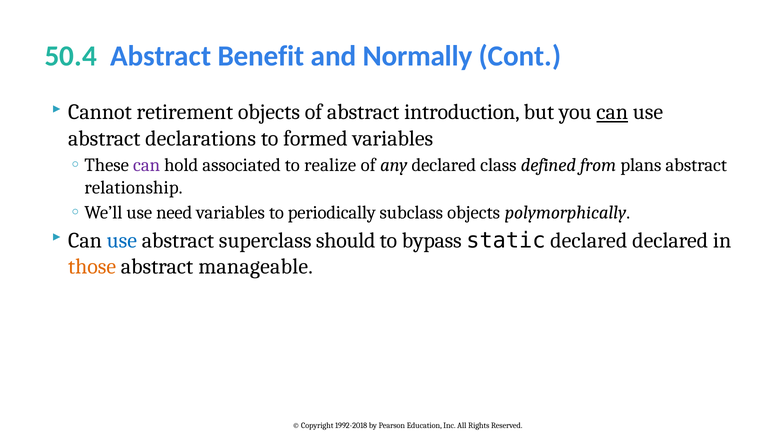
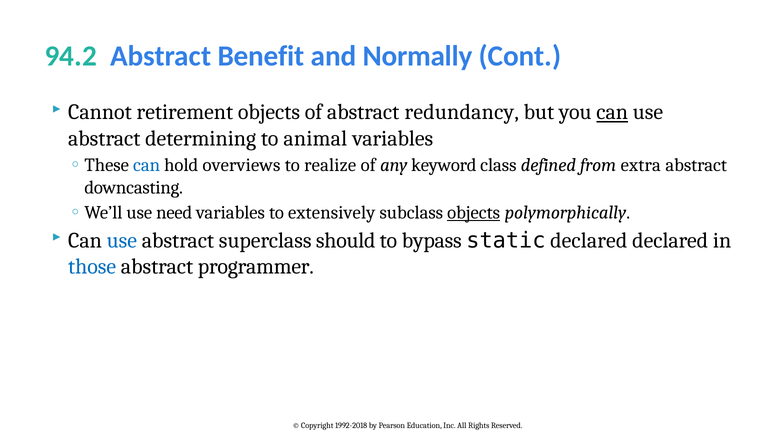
50.4: 50.4 -> 94.2 (71, 56)
introduction: introduction -> redundancy (462, 112)
declarations: declarations -> determining (201, 139)
formed: formed -> animal (315, 139)
can colour: purple -> blue (147, 165)
associated: associated -> overviews (241, 165)
any declared: declared -> keyword (444, 165)
plans: plans -> extra (641, 165)
relationship: relationship -> downcasting (134, 188)
periodically: periodically -> extensively (332, 213)
objects underline: none -> present (474, 213)
those colour: orange -> blue (92, 267)
manageable: manageable -> programmer (256, 267)
